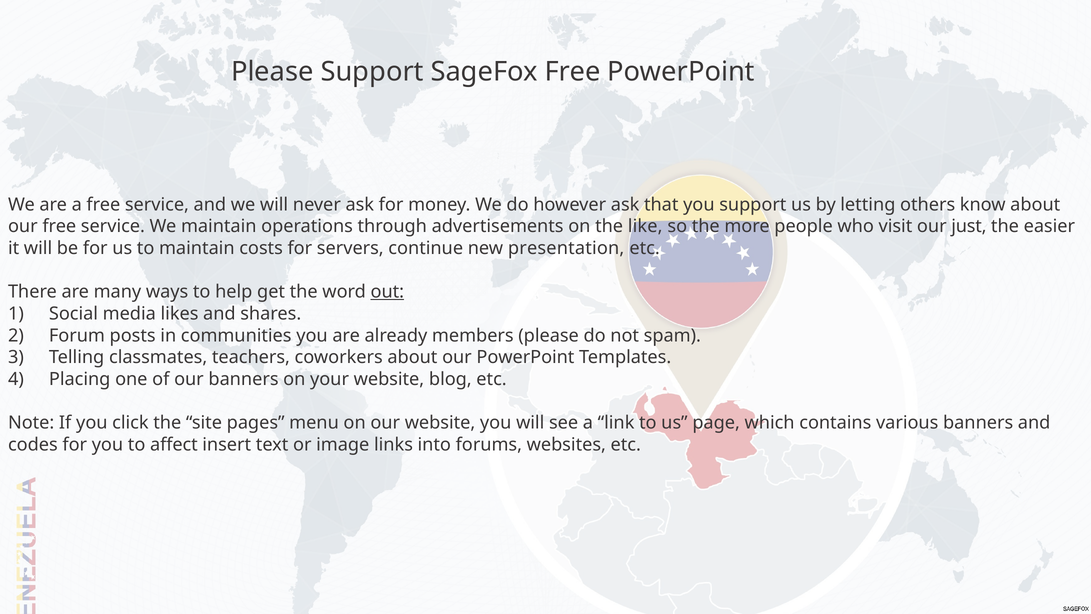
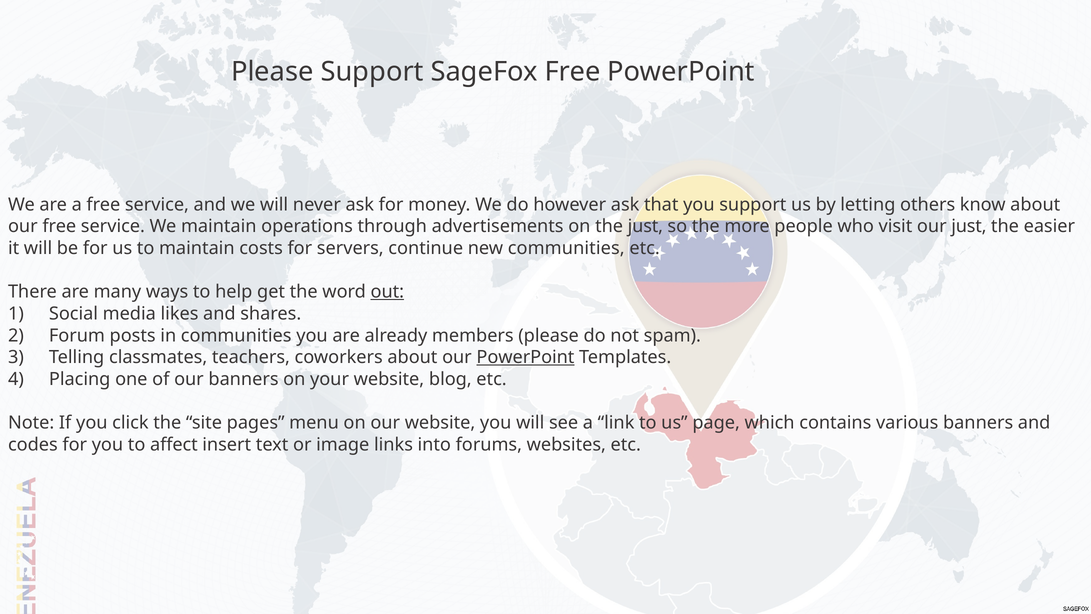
the like: like -> just (645, 226)
new presentation: presentation -> communities (566, 248)
PowerPoint underline: none -> present (525, 357)
